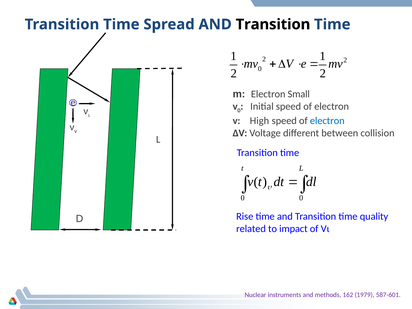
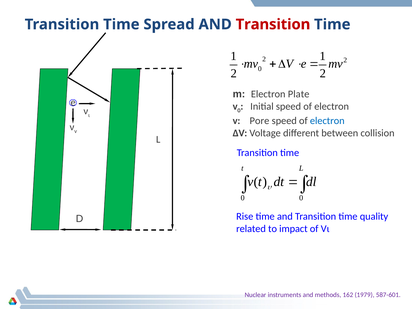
Transition colour: black -> red (273, 24)
Small: Small -> Plate (299, 94)
High: High -> Pore (259, 121)
